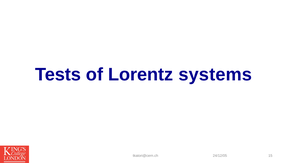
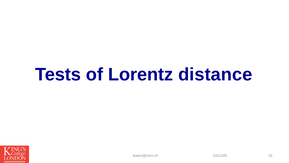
systems: systems -> distance (215, 74)
